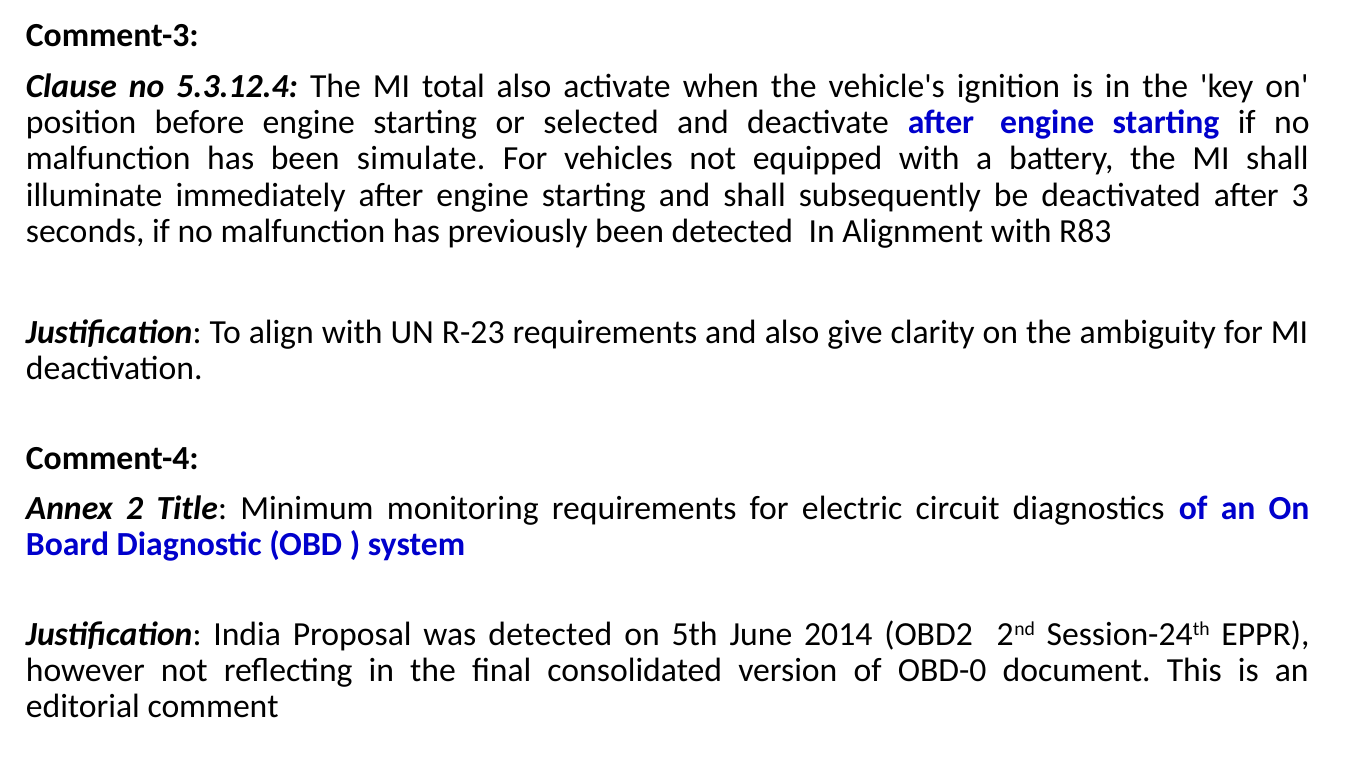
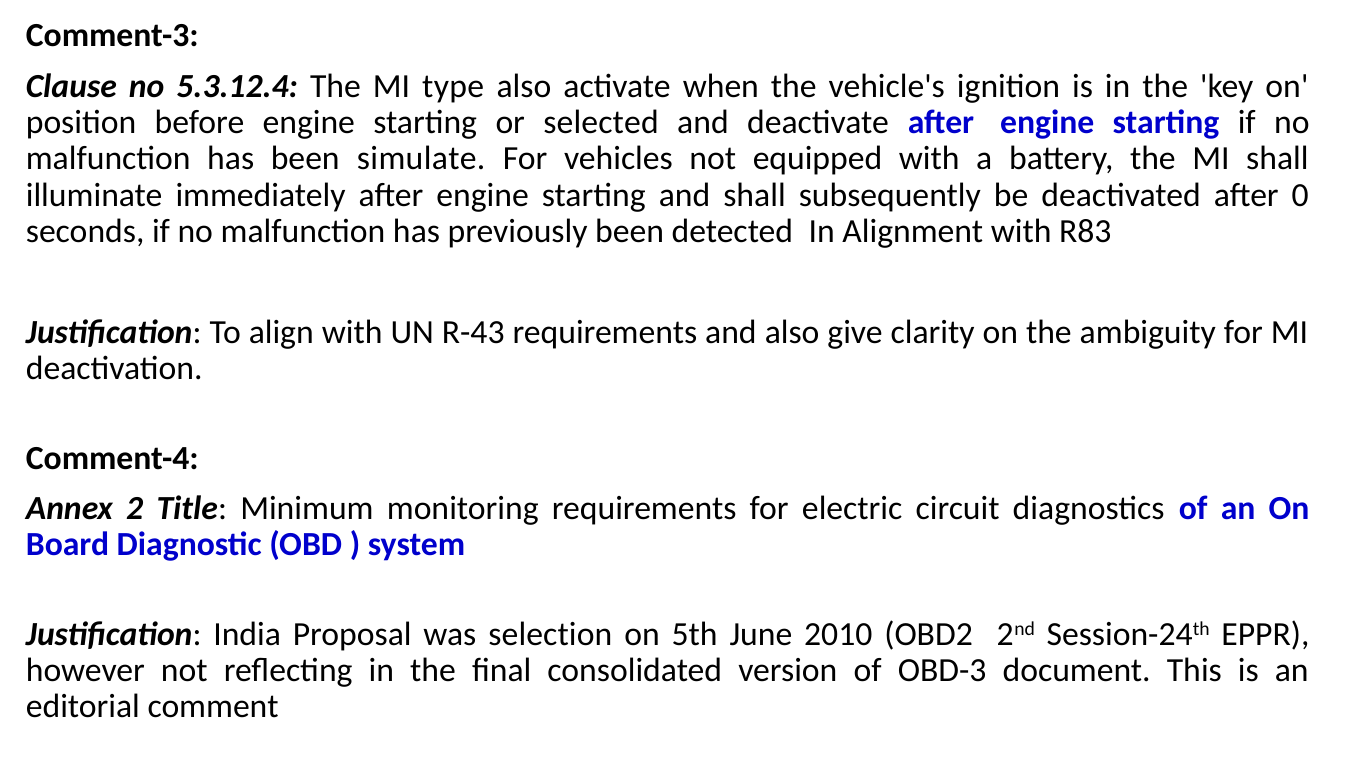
total: total -> type (453, 86)
3: 3 -> 0 (1300, 195)
R-23: R-23 -> R-43 (473, 332)
was detected: detected -> selection (550, 634)
2014: 2014 -> 2010 (838, 634)
OBD-0: OBD-0 -> OBD-3 (942, 670)
